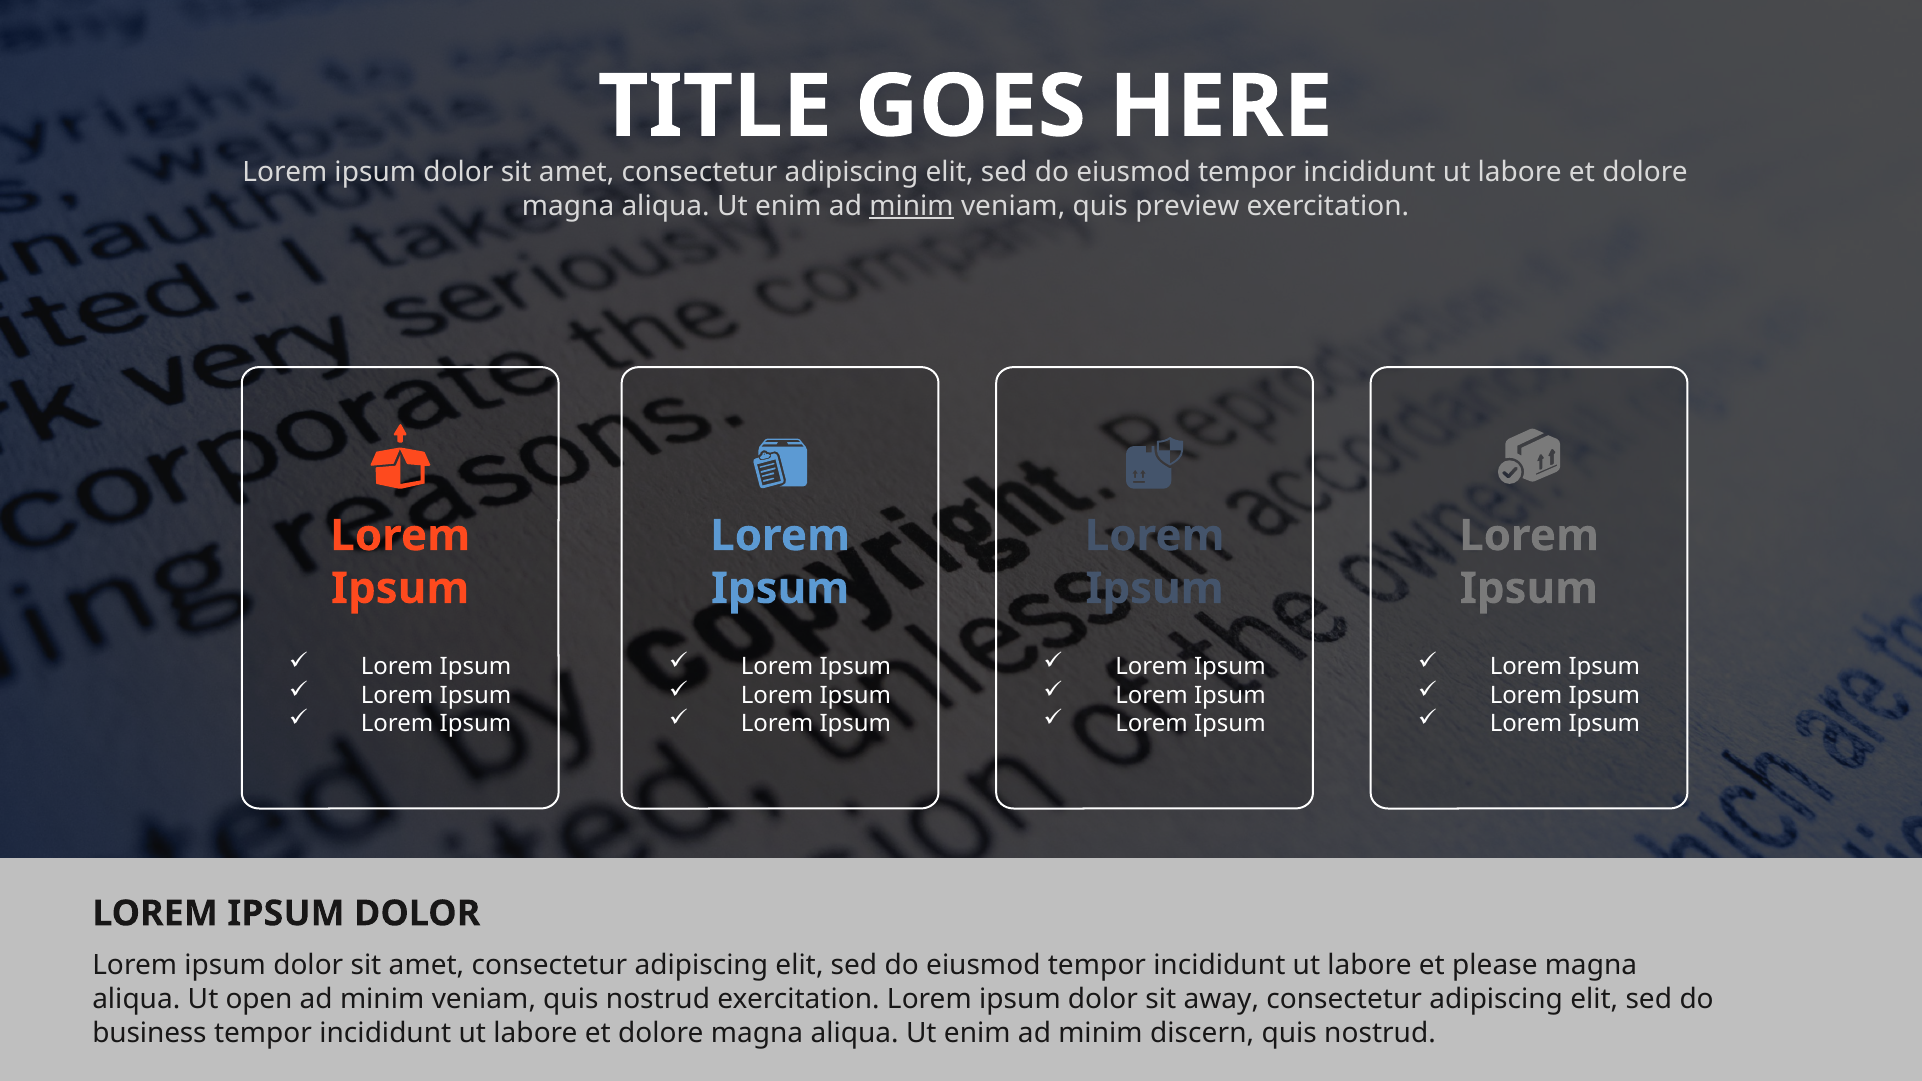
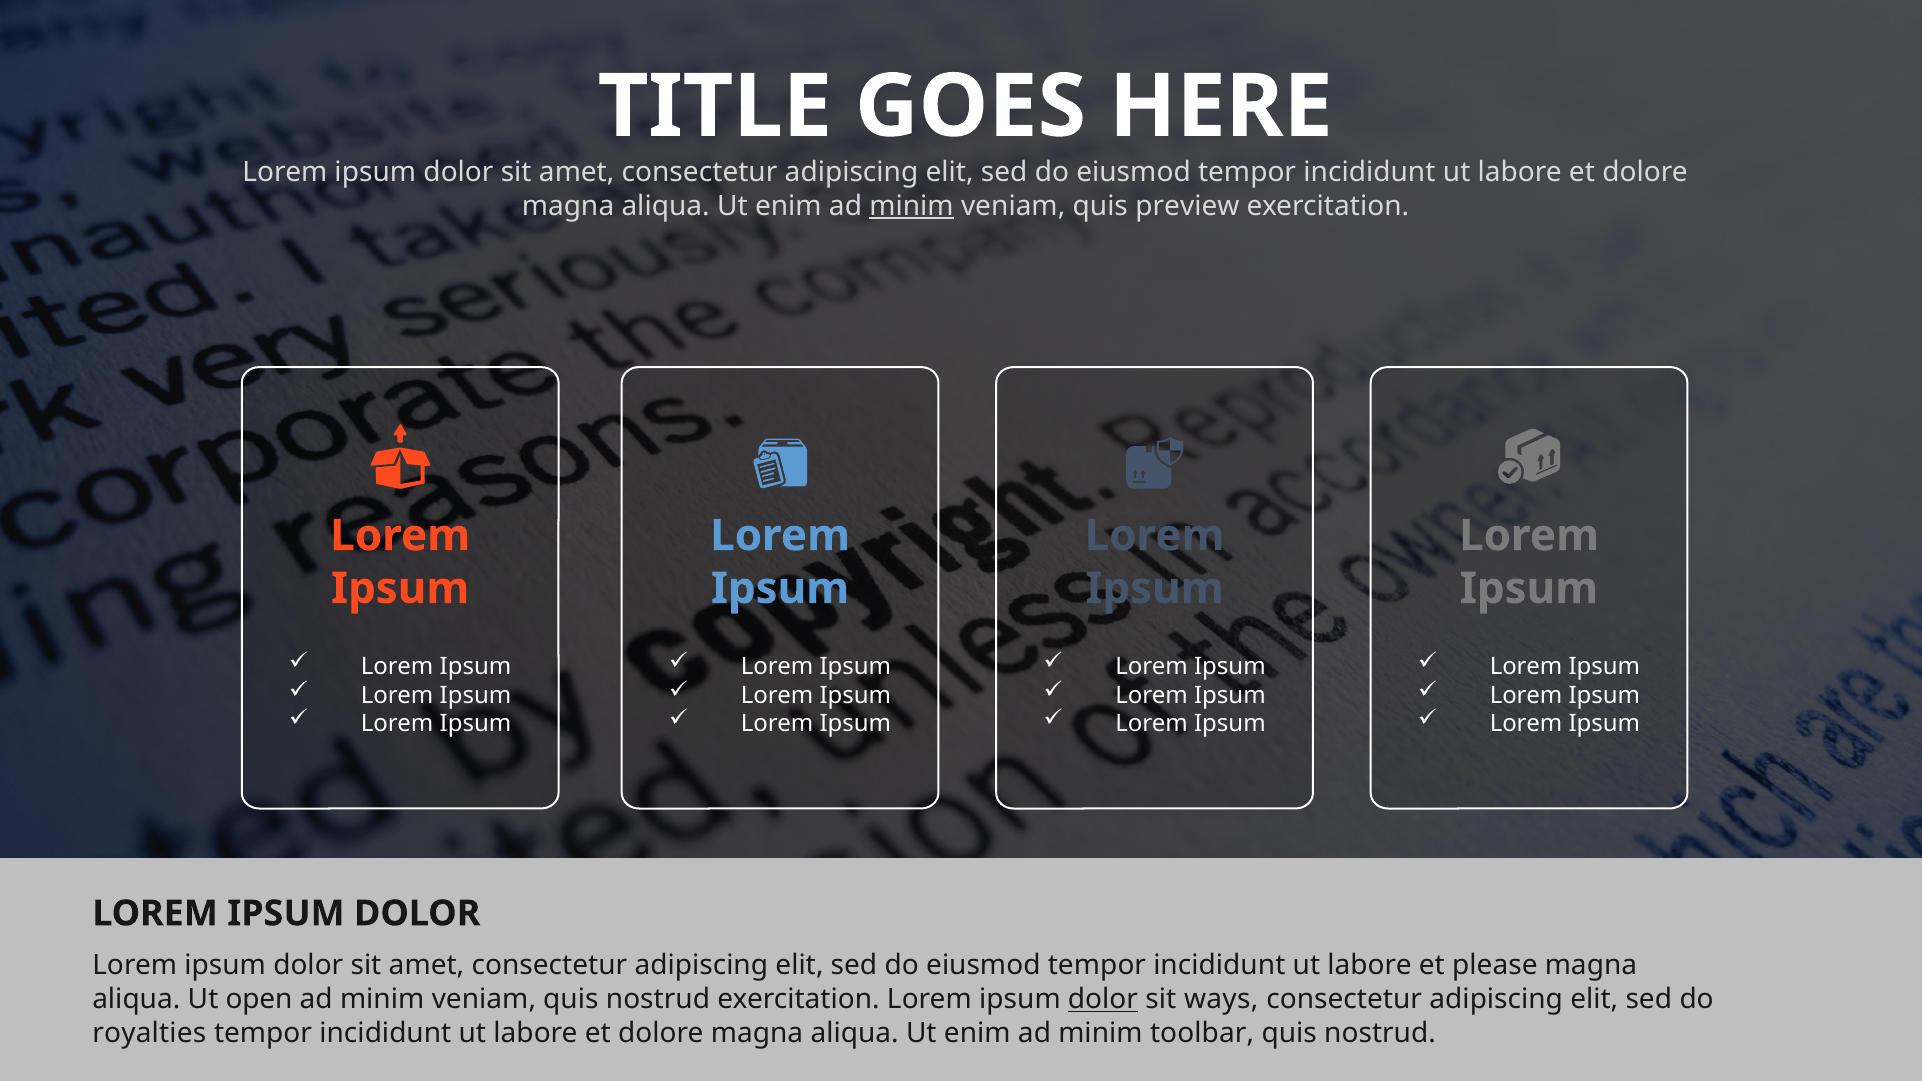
dolor underline: none -> present (1103, 1000)
away: away -> ways (1221, 1000)
business: business -> royalties (149, 1033)
discern: discern -> toolbar (1202, 1033)
